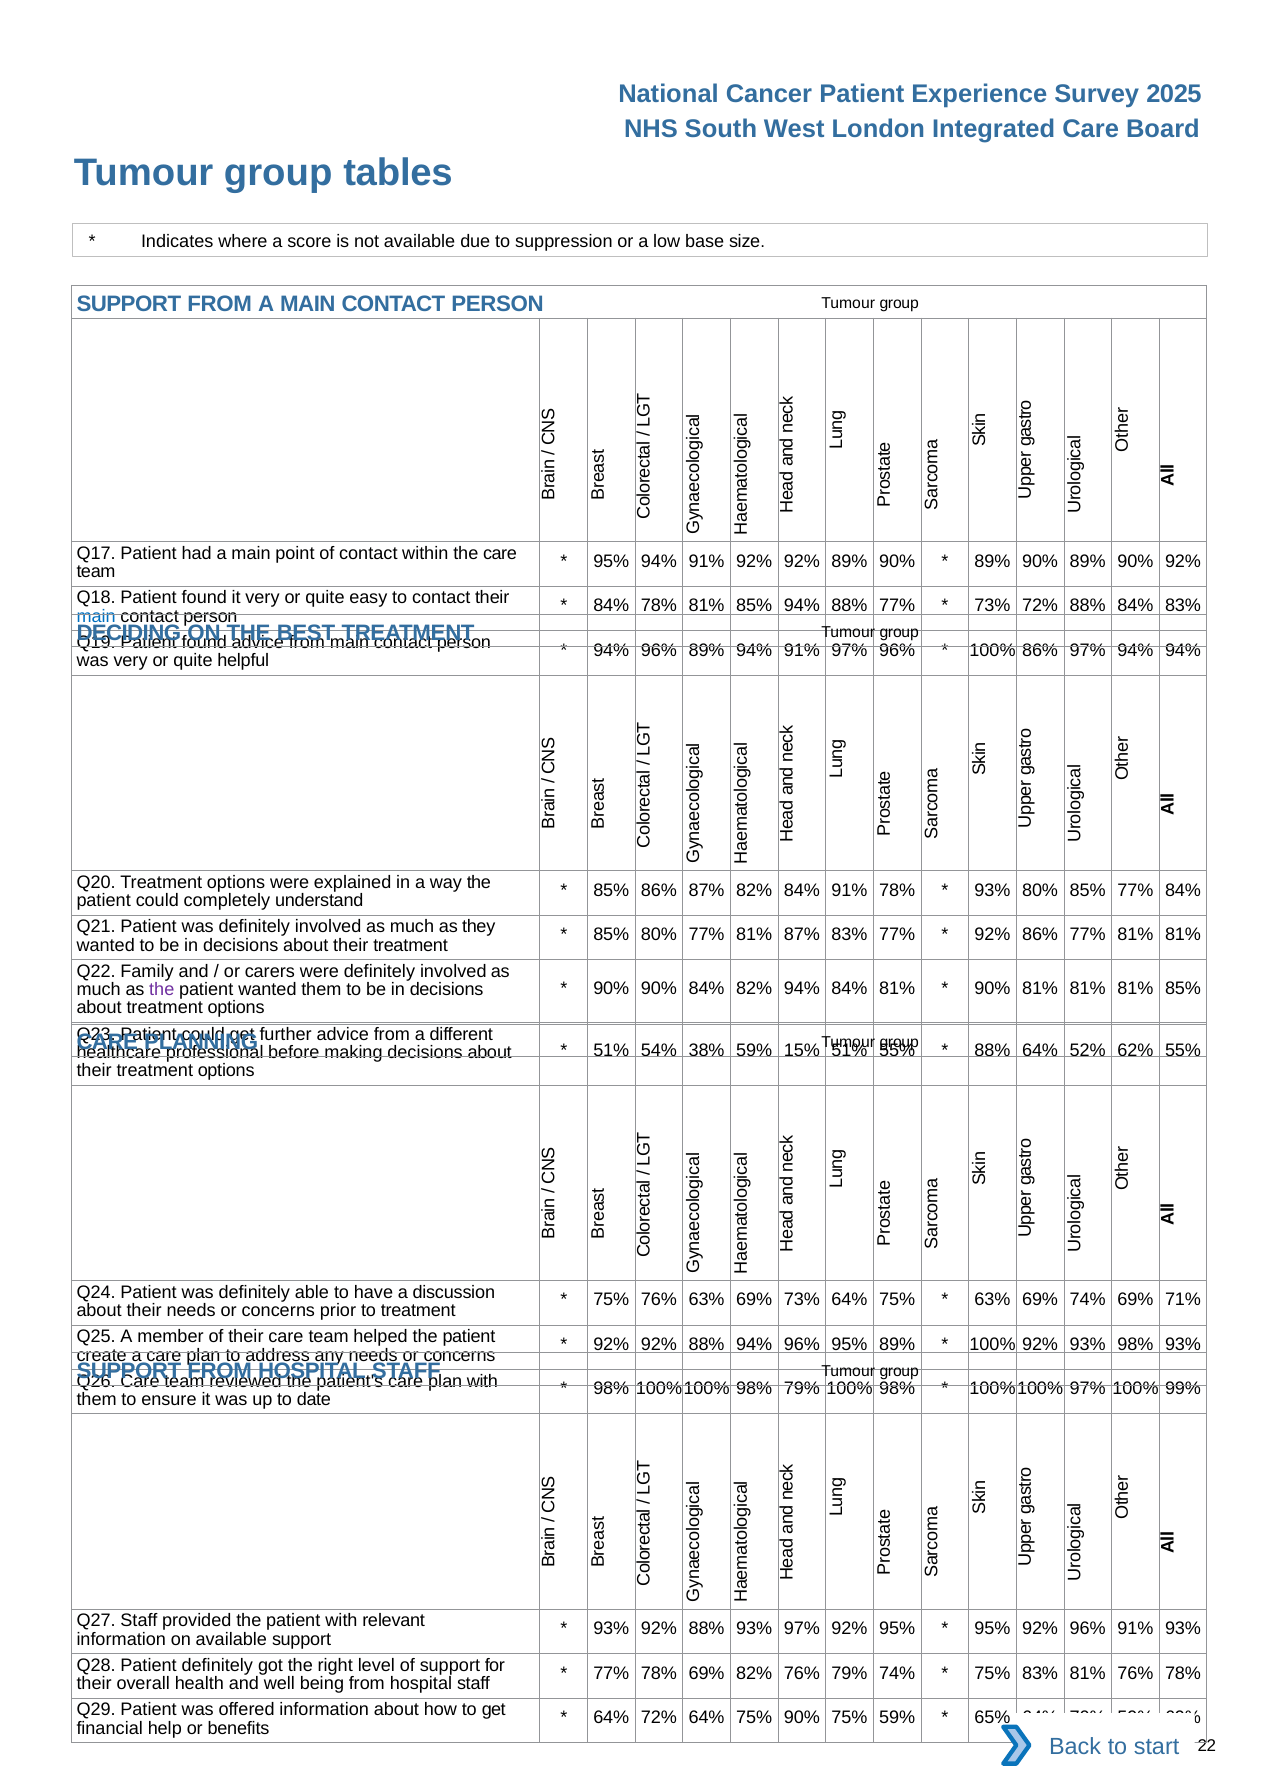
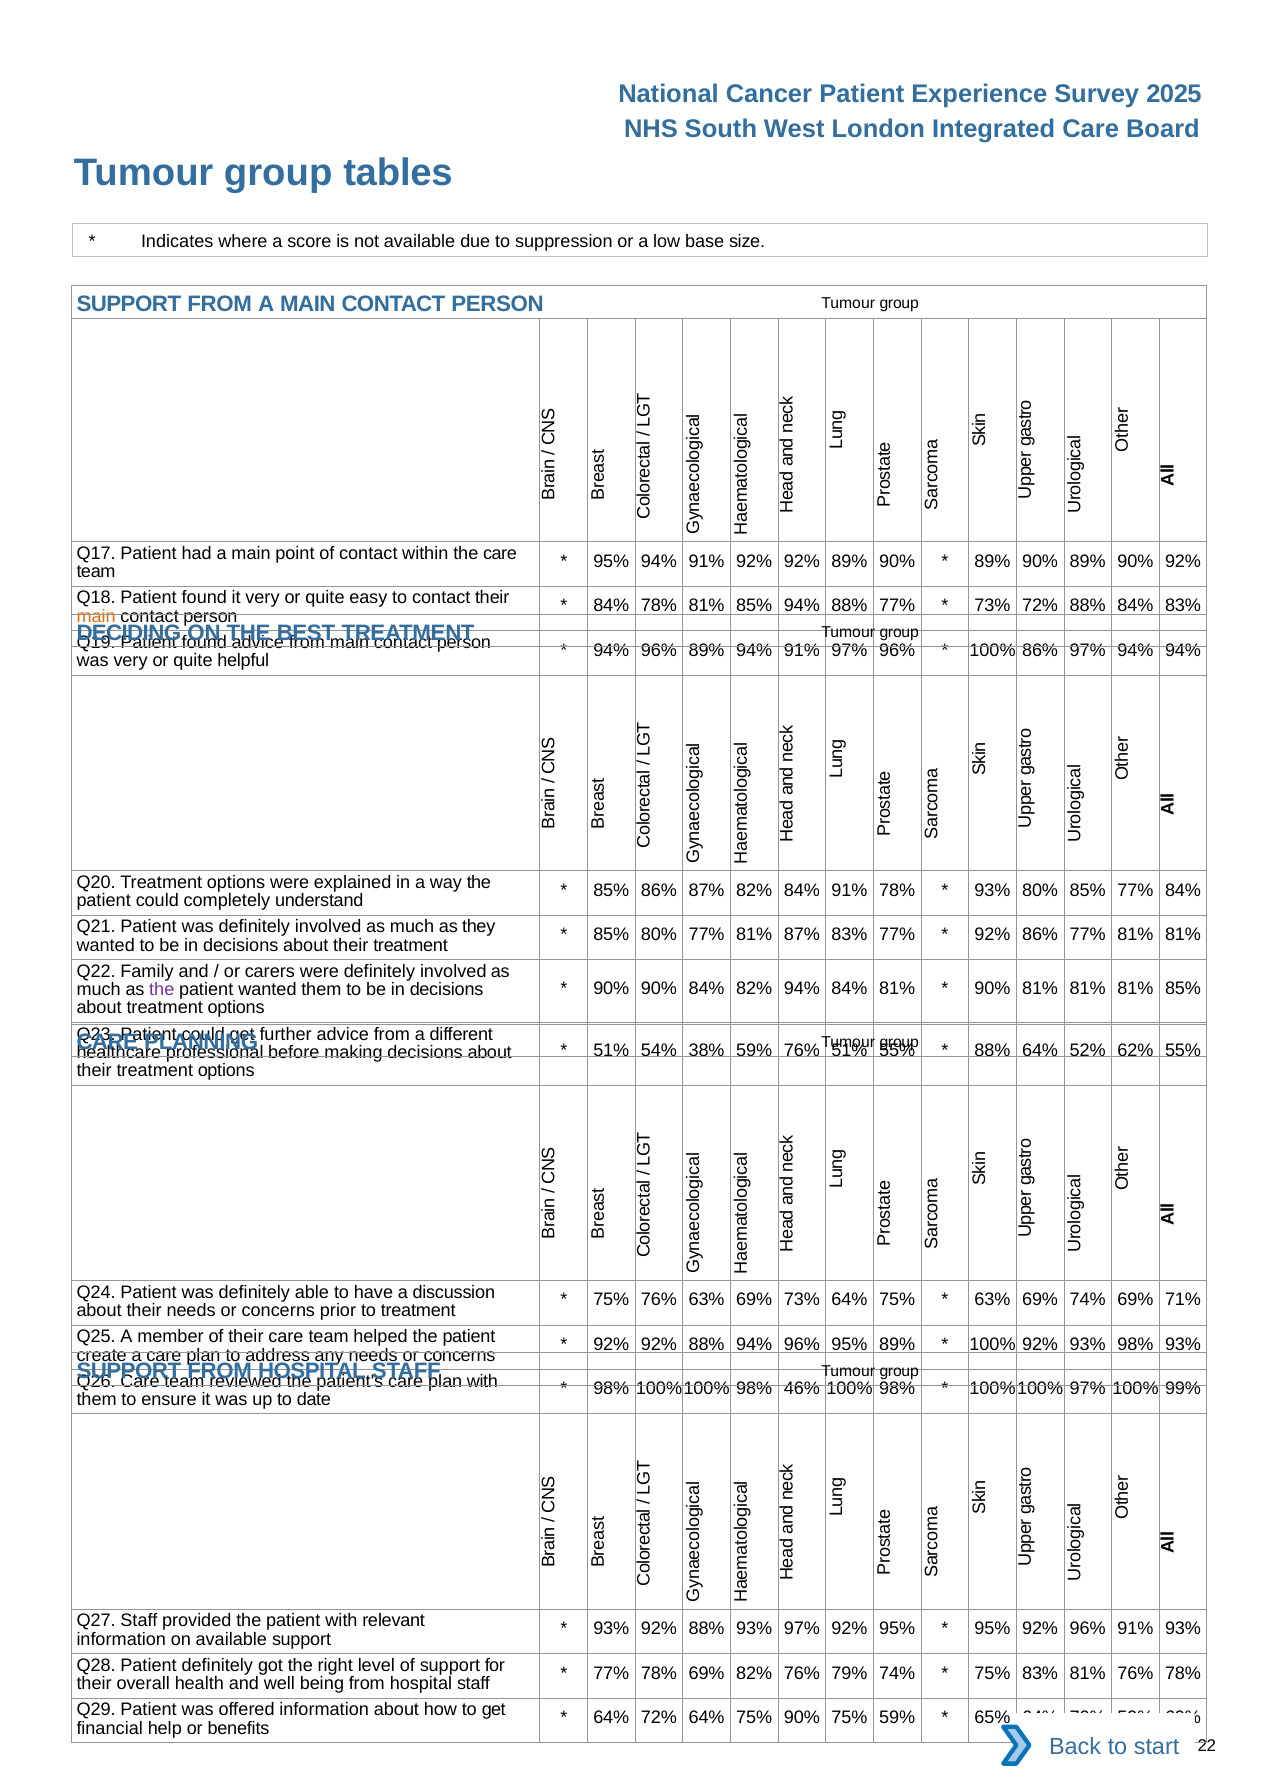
main colour: blue -> orange (96, 616)
59% 15%: 15% -> 76% (802, 1051)
98% 79%: 79% -> 46% (802, 1389)
